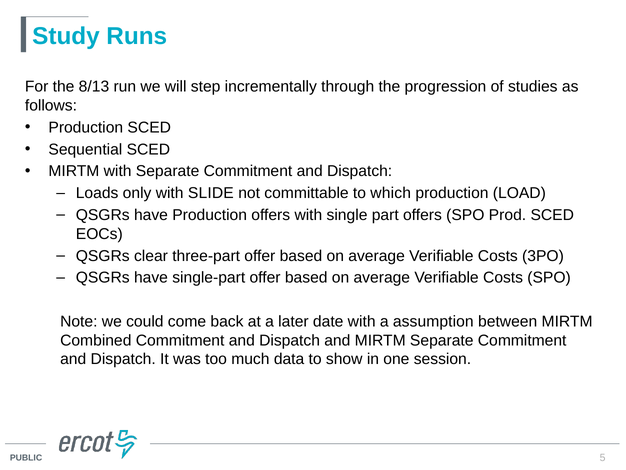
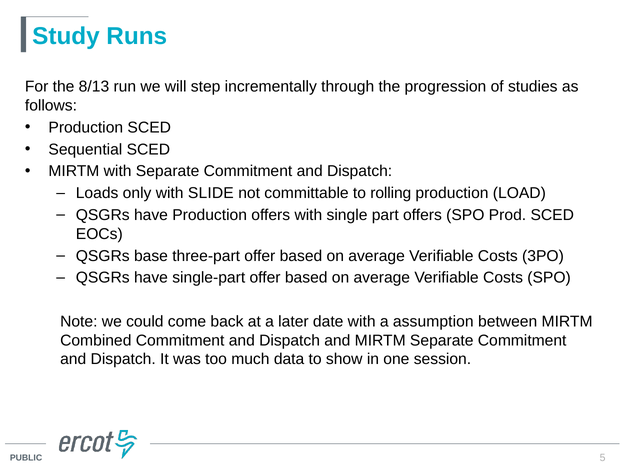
which: which -> rolling (391, 193)
clear: clear -> base (151, 256)
